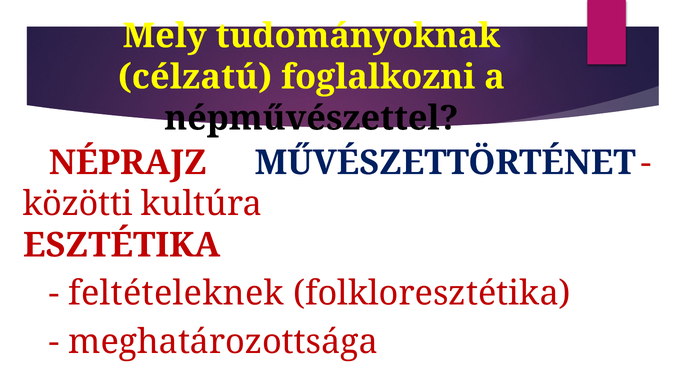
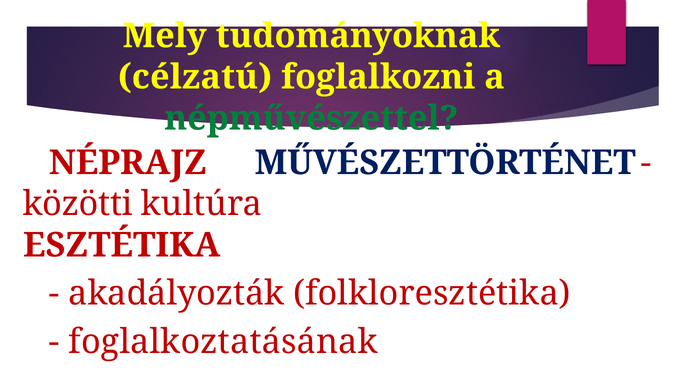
népművészettel colour: black -> green (311, 118)
feltételeknek: feltételeknek -> akadályozták (176, 293)
meghatározottsága: meghatározottsága -> foglalkoztatásának (223, 342)
